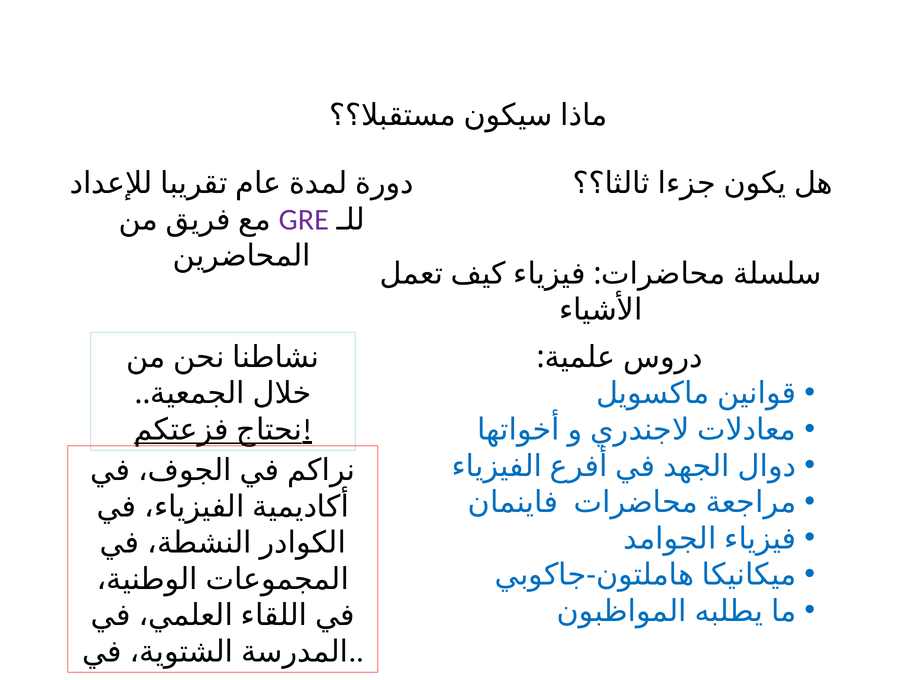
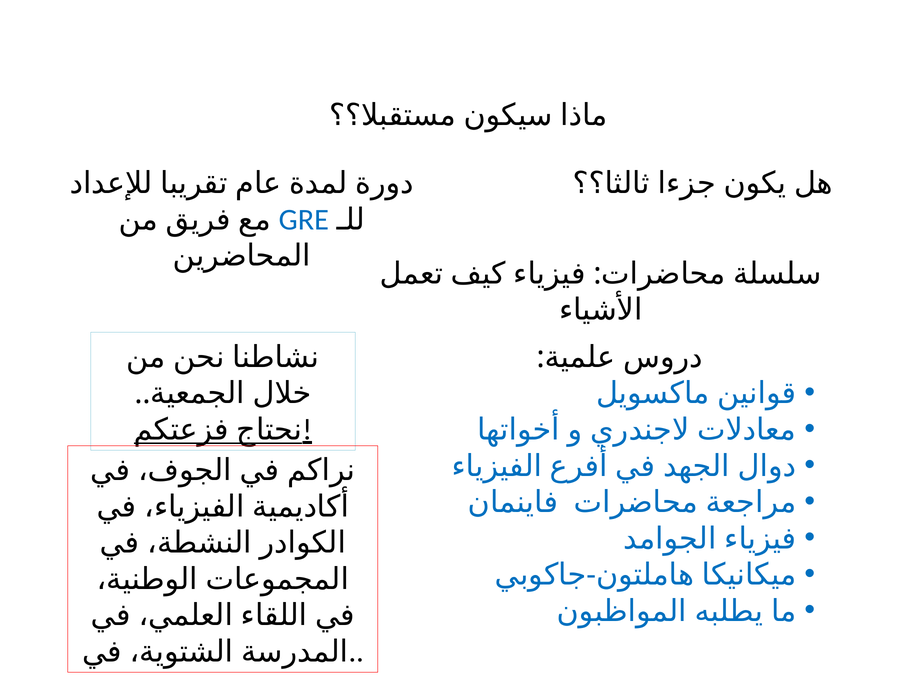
GRE colour: purple -> blue (304, 220)
